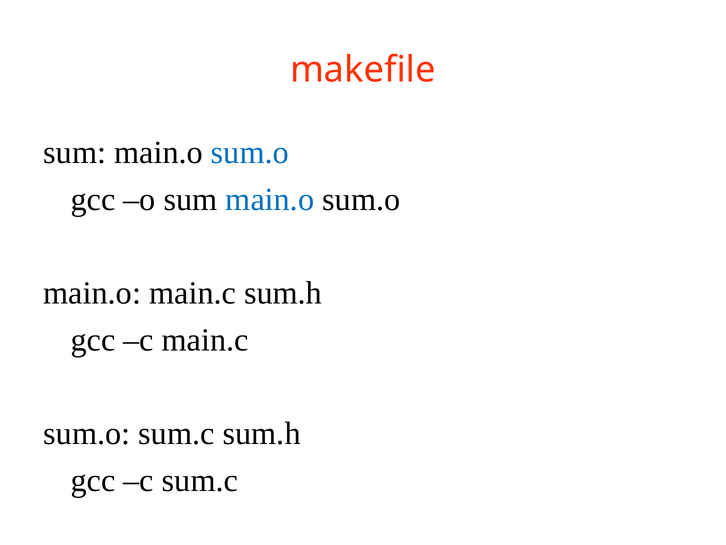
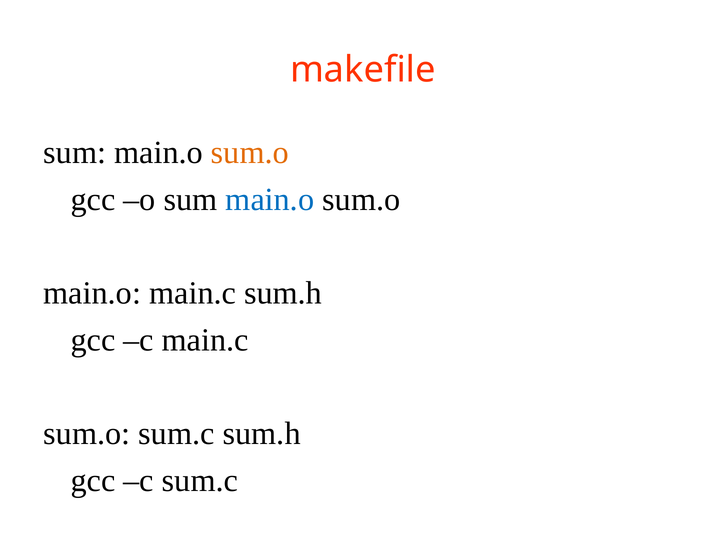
sum.o colour: blue -> orange (250, 152)
